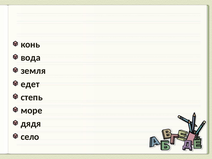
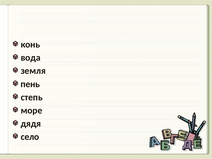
едет: едет -> пень (30, 84)
